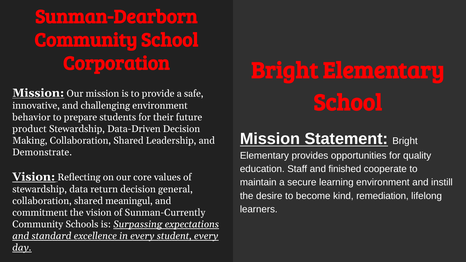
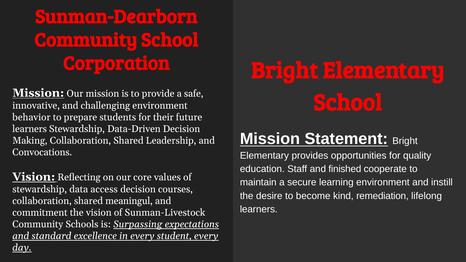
product: product -> learners (30, 129)
Demonstrate: Demonstrate -> Convocations (42, 152)
return: return -> access (104, 190)
general: general -> courses (175, 190)
Sunman-Currently: Sunman-Currently -> Sunman-Livestock (165, 213)
